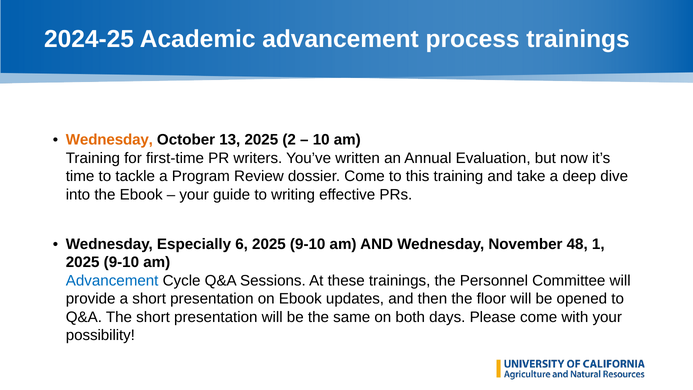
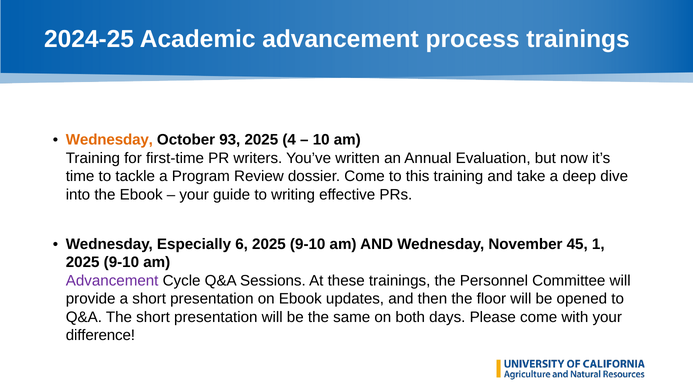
13: 13 -> 93 (230, 140)
2: 2 -> 4 (289, 140)
48: 48 -> 45 (577, 244)
Advancement colour: blue -> purple (112, 281)
possibility: possibility -> difference (100, 335)
